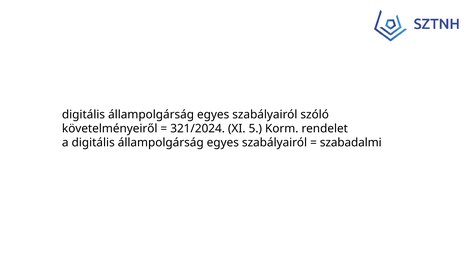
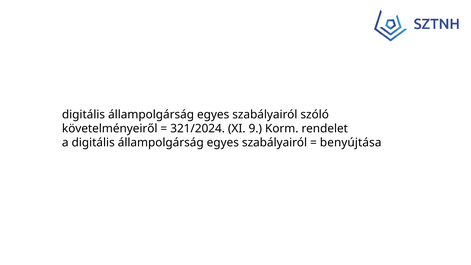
5: 5 -> 9 (255, 129)
szabadalmi: szabadalmi -> benyújtása (351, 143)
